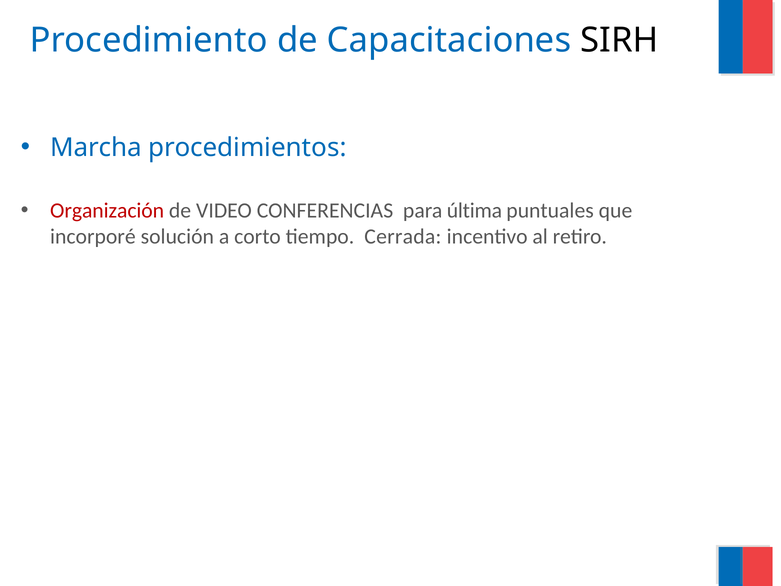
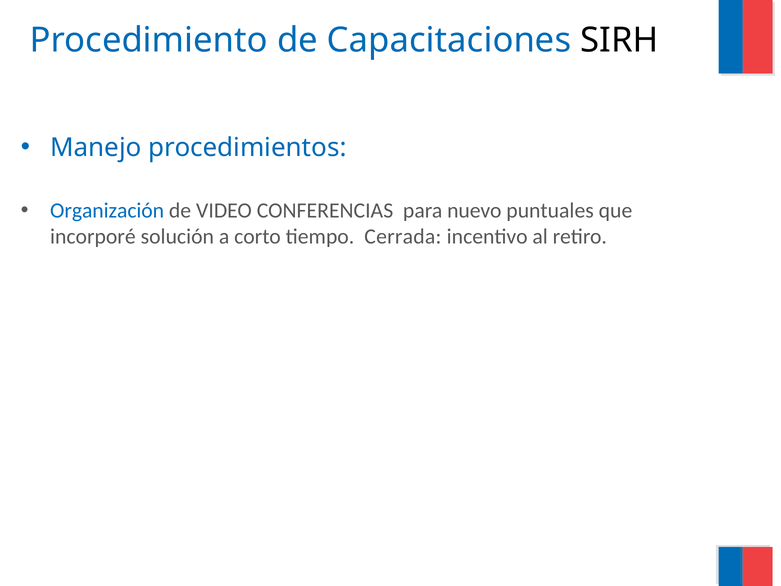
Marcha: Marcha -> Manejo (96, 148)
Organización colour: red -> blue (107, 211)
última: última -> nuevo (474, 211)
